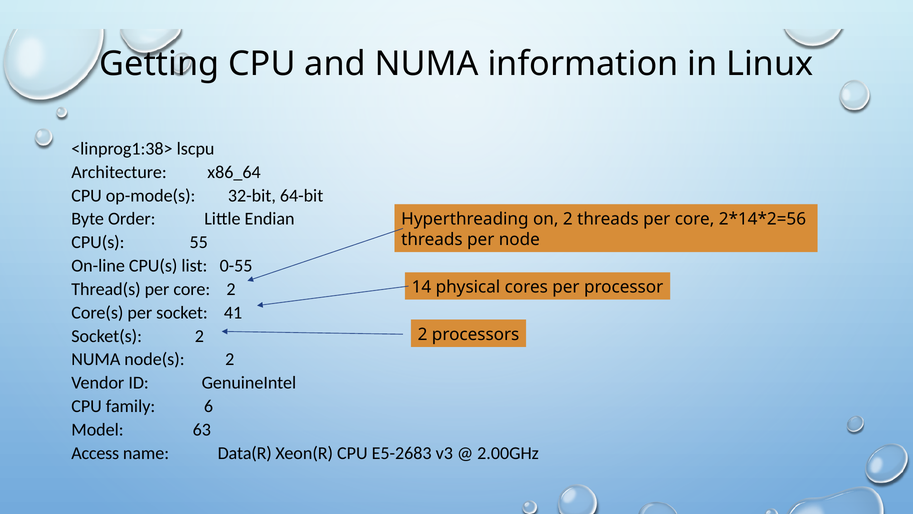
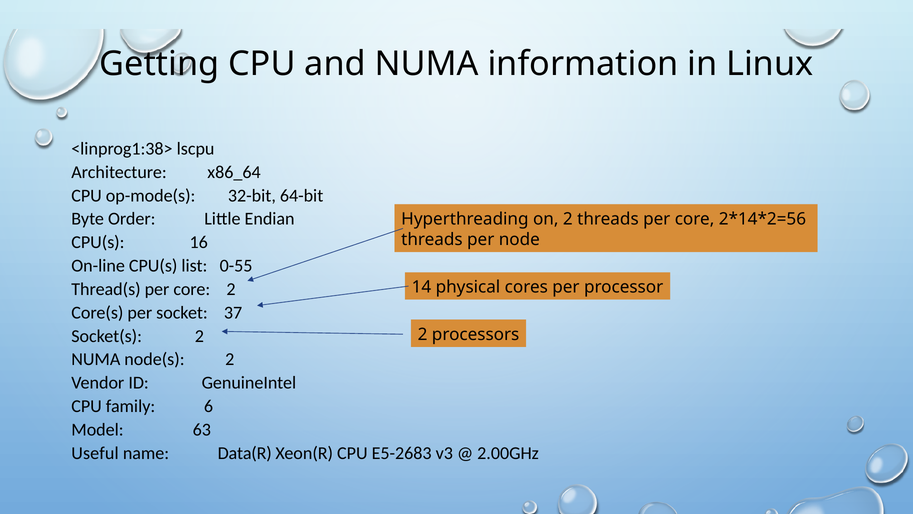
55: 55 -> 16 (199, 242)
41: 41 -> 37 (233, 312)
Access: Access -> Useful (95, 453)
